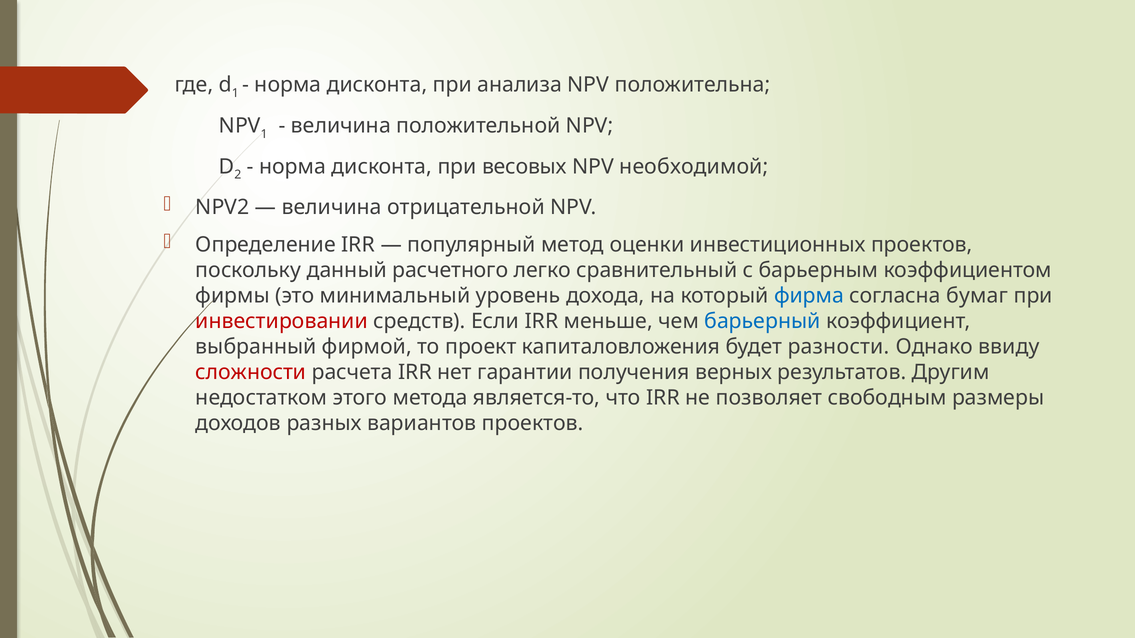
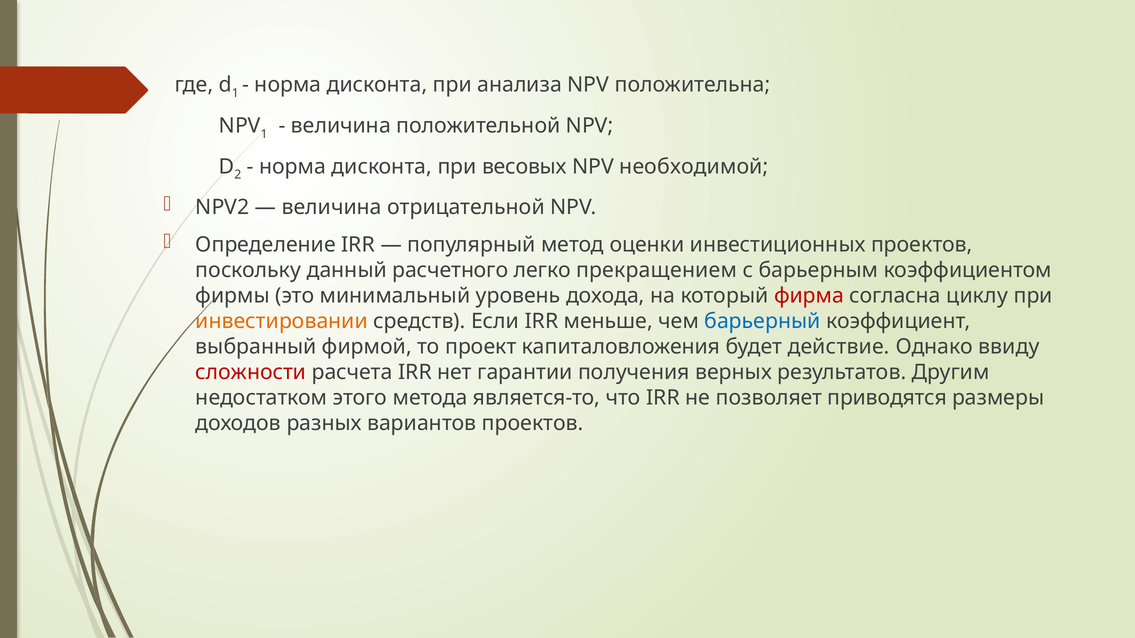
сравнительный: сравнительный -> прекращением (657, 270)
фирма colour: blue -> red (809, 296)
бумаг: бумаг -> циклу (977, 296)
инвестировании colour: red -> orange (282, 322)
разности: разности -> действие (839, 347)
свободным: свободным -> приводятся (887, 398)
